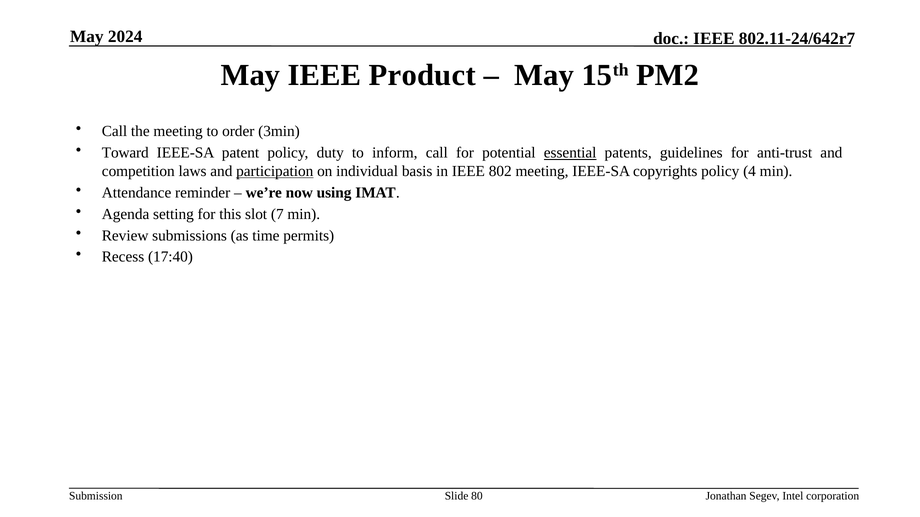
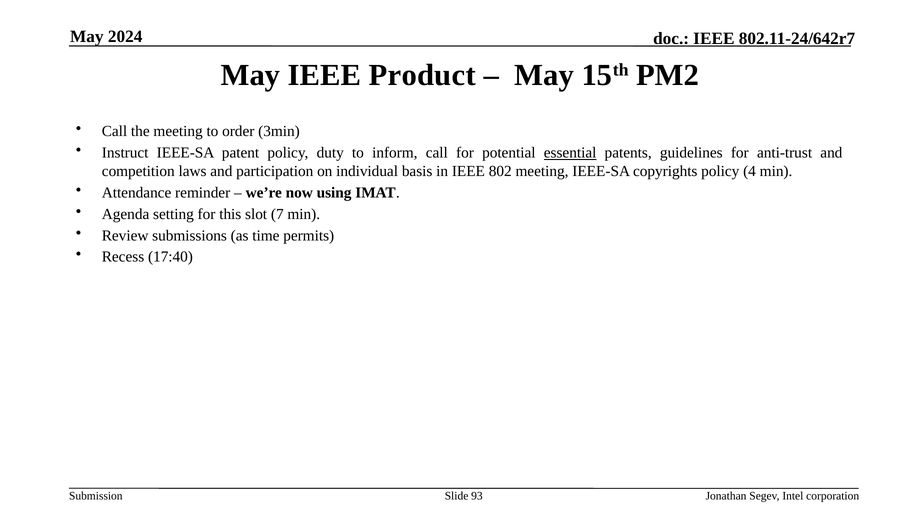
Toward: Toward -> Instruct (125, 153)
participation underline: present -> none (275, 171)
80: 80 -> 93 (477, 496)
